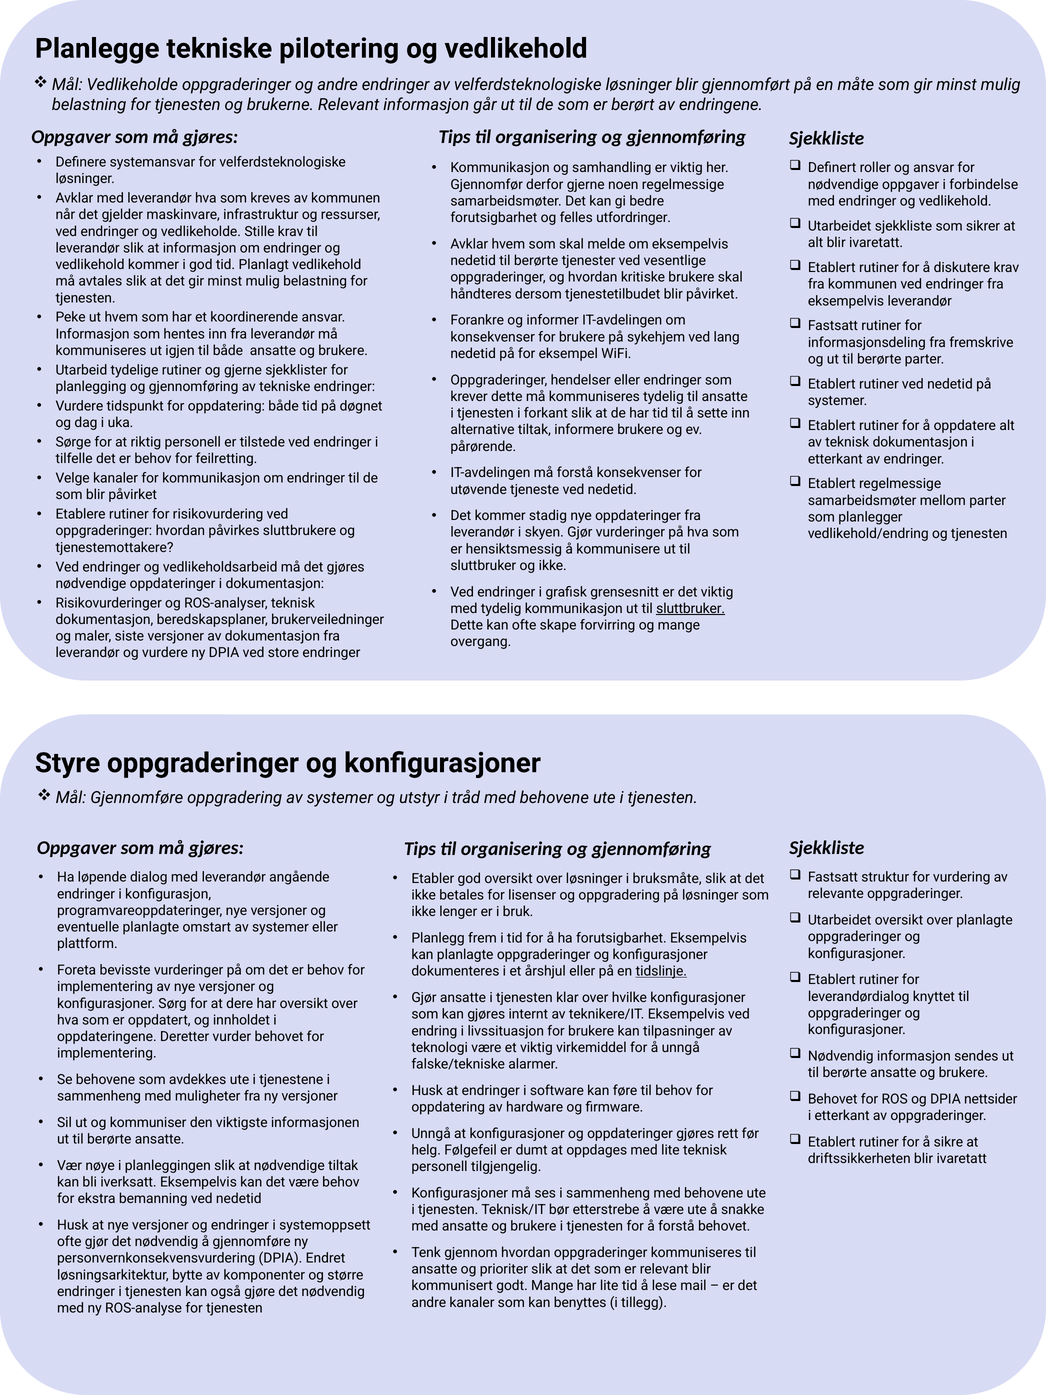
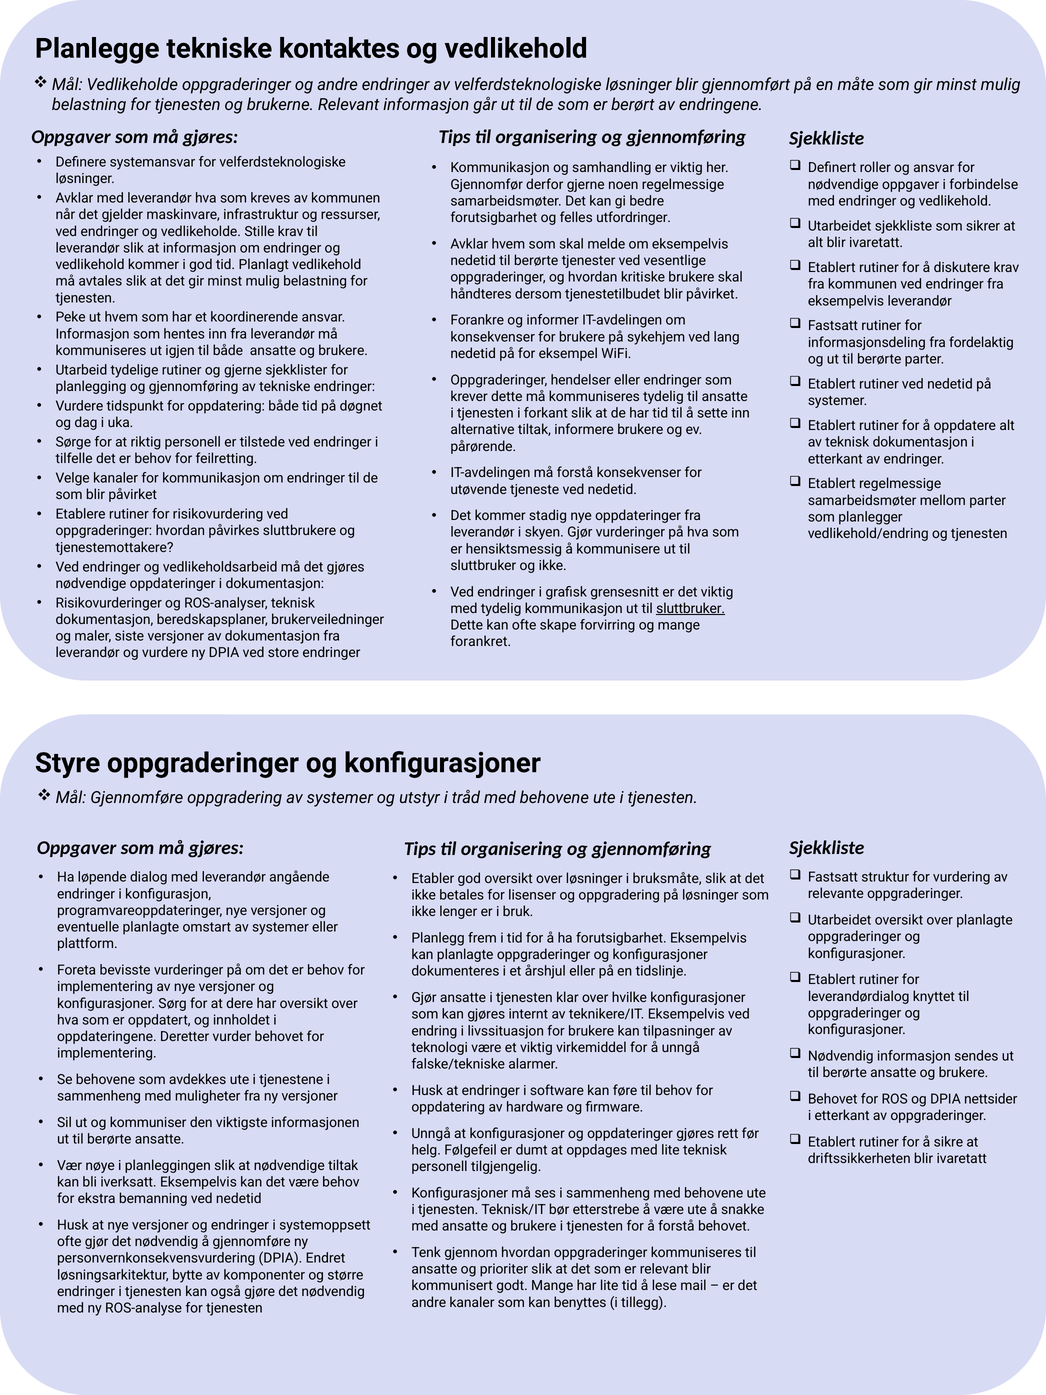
pilotering: pilotering -> kontaktes (339, 49)
fremskrive: fremskrive -> fordelaktig (981, 342)
overgang: overgang -> forankret (481, 642)
tidslinje underline: present -> none (661, 971)
